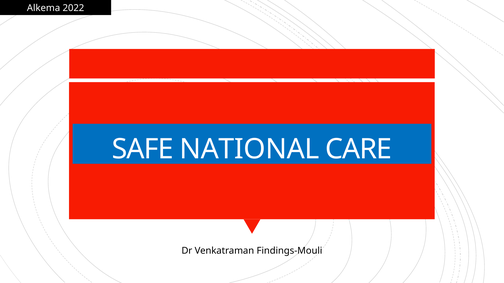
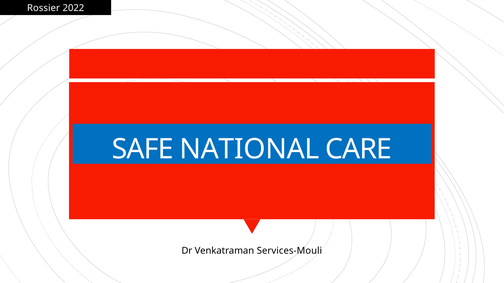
Alkema: Alkema -> Rossier (44, 8)
Findings-Mouli: Findings-Mouli -> Services-Mouli (289, 251)
